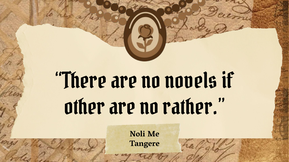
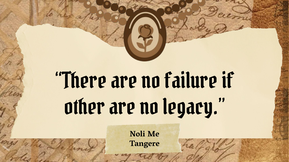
novels: novels -> failure (191, 81)
rather: rather -> legacy (194, 108)
